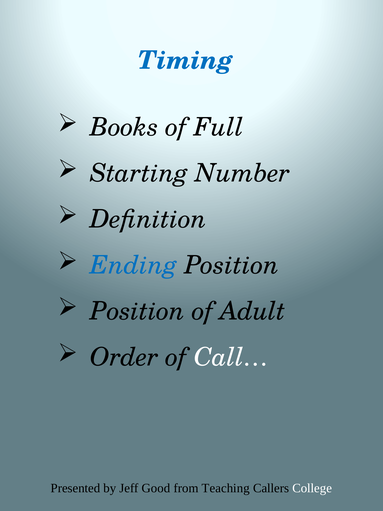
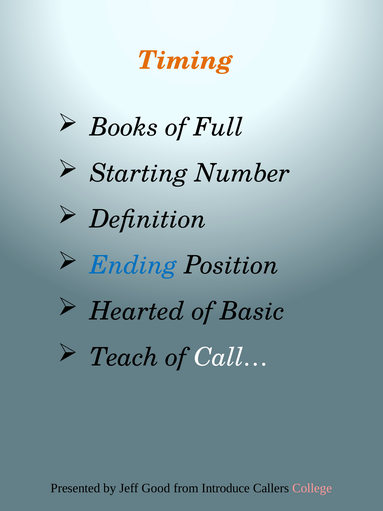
Timing colour: blue -> orange (186, 60)
Position: Position -> Hearted (137, 311)
Adult: Adult -> Basic (252, 311)
Order: Order -> Teach (124, 357)
Teaching: Teaching -> Introduce (226, 488)
College colour: white -> pink (312, 488)
